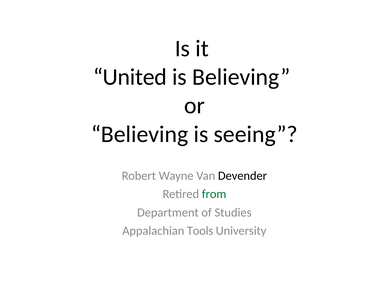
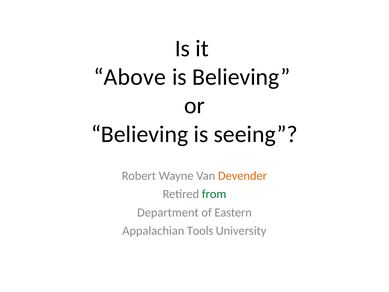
United: United -> Above (130, 77)
Devender colour: black -> orange (242, 176)
Studies: Studies -> Eastern (233, 212)
